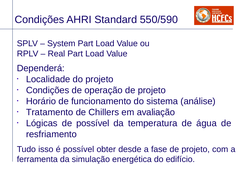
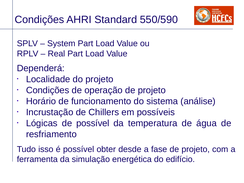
Tratamento: Tratamento -> Incrustação (50, 112)
avaliação: avaliação -> possíveis (156, 112)
